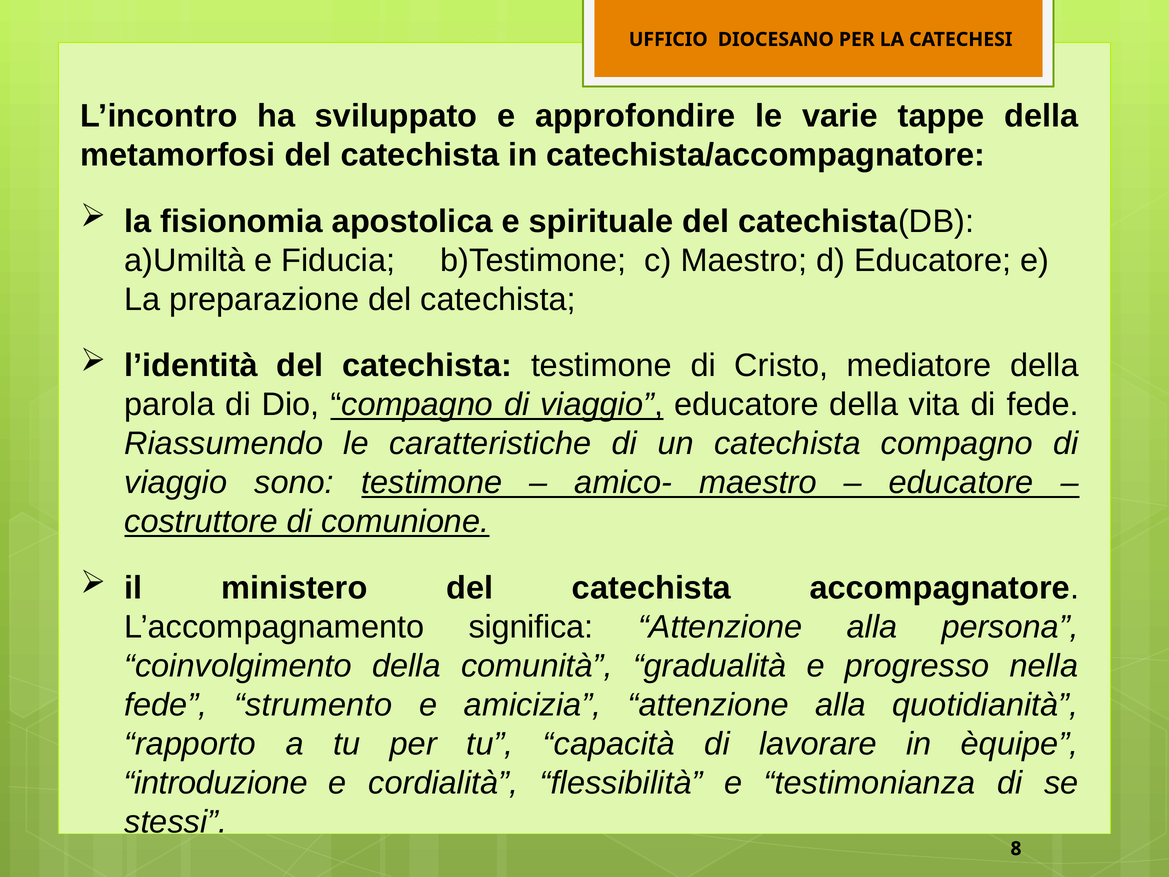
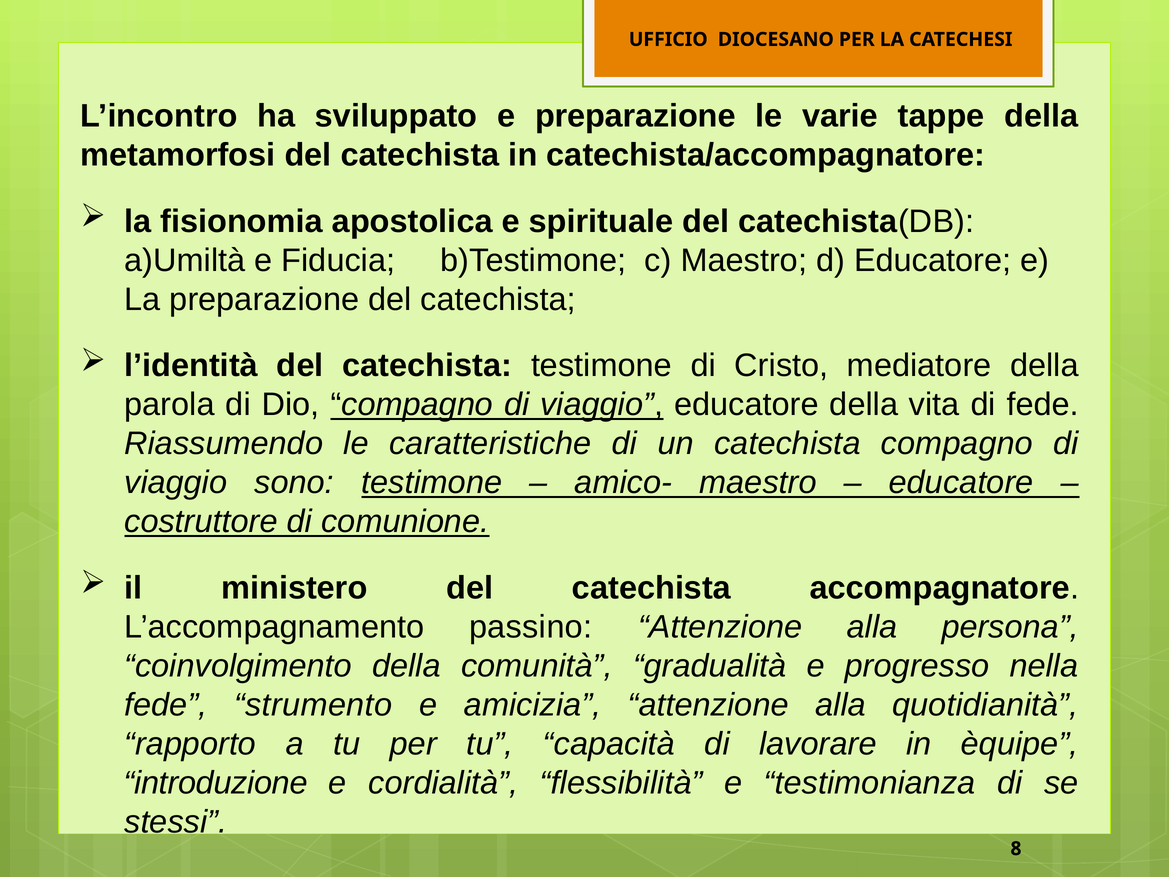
e approfondire: approfondire -> preparazione (635, 116)
significa: significa -> passino (531, 627)
